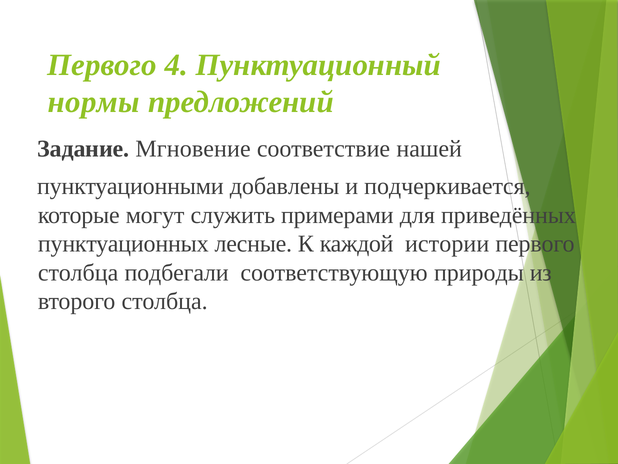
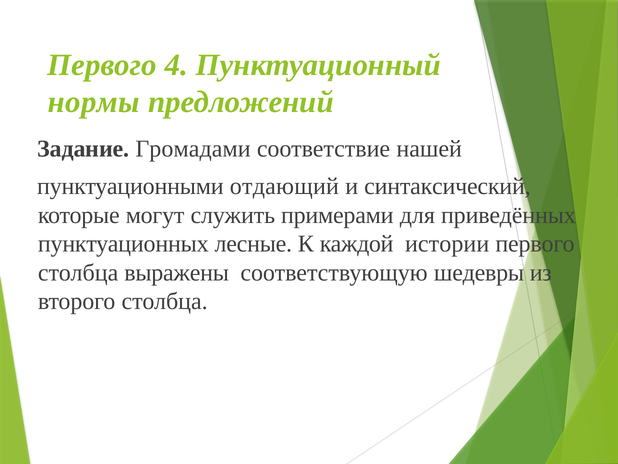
Мгновение: Мгновение -> Громадами (193, 149)
добавлены: добавлены -> отдающий (284, 186)
подчеркивается: подчеркивается -> синтаксический (447, 186)
подбегали: подбегали -> выражены (177, 272)
природы: природы -> шедевры (479, 272)
